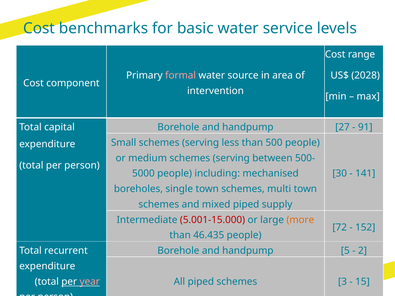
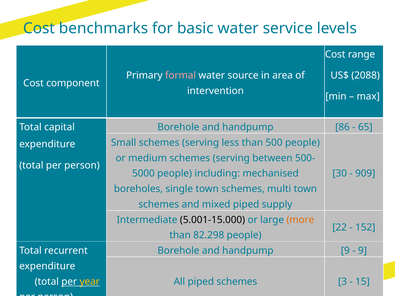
2028: 2028 -> 2088 (366, 75)
27: 27 -> 86 (342, 127)
91: 91 -> 65 (365, 127)
141: 141 -> 909 (365, 174)
5.001-15.000 colour: red -> black (213, 220)
72: 72 -> 22 (340, 228)
46.435: 46.435 -> 82.298 (209, 235)
handpump 5: 5 -> 9 (345, 251)
2: 2 -> 9 (362, 251)
year colour: pink -> yellow (90, 282)
